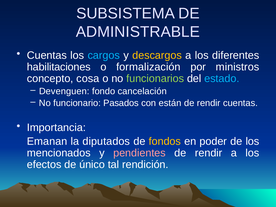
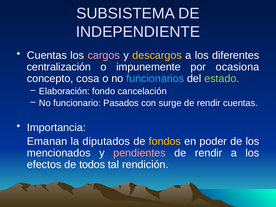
ADMINISTRABLE: ADMINISTRABLE -> INDEPENDIENTE (138, 32)
cargos colour: light blue -> pink (104, 55)
habilitaciones: habilitaciones -> centralización (59, 67)
formalización: formalización -> impunemente (148, 67)
ministros: ministros -> ocasiona (238, 67)
funcionarios colour: light green -> light blue (155, 79)
estado colour: light blue -> light green (222, 79)
Devenguen: Devenguen -> Elaboración (64, 91)
están: están -> surge (170, 103)
único: único -> todos (92, 165)
